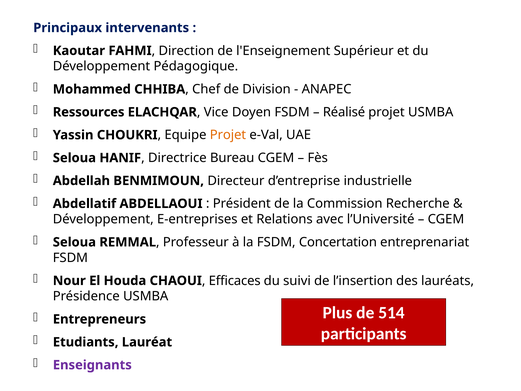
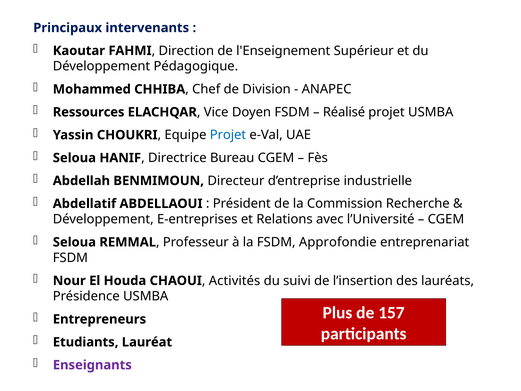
Projet colour: orange -> blue (228, 135)
Concertation: Concertation -> Approfondie (338, 242)
Efficaces: Efficaces -> Activités (235, 281)
514: 514 -> 157 (391, 313)
